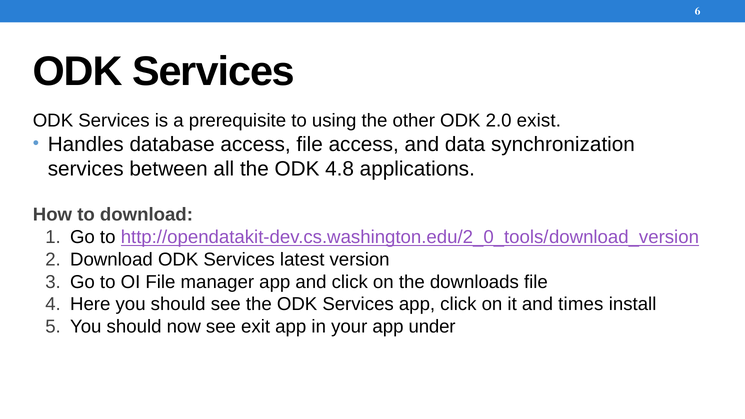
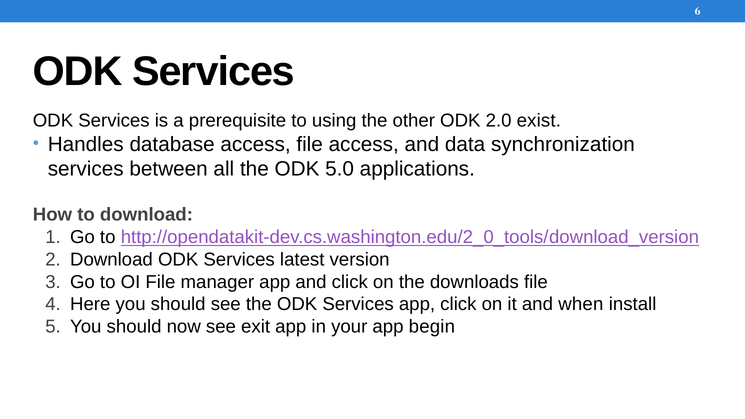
4.8: 4.8 -> 5.0 (340, 169)
times: times -> when (581, 304)
under: under -> begin (432, 327)
